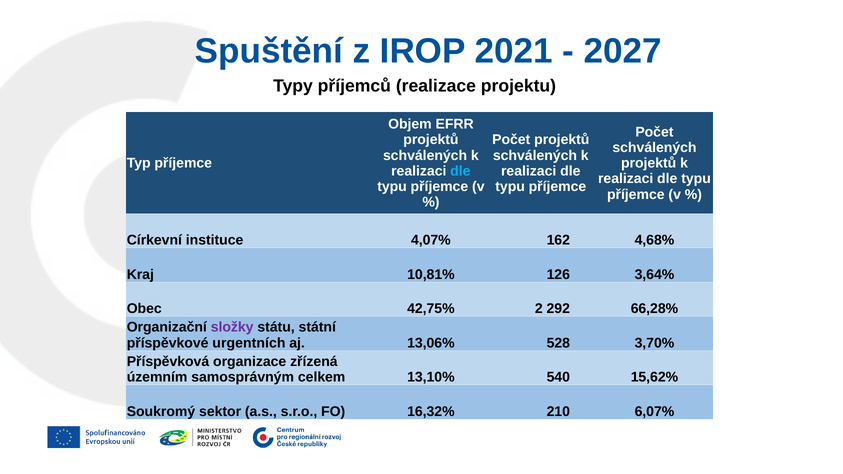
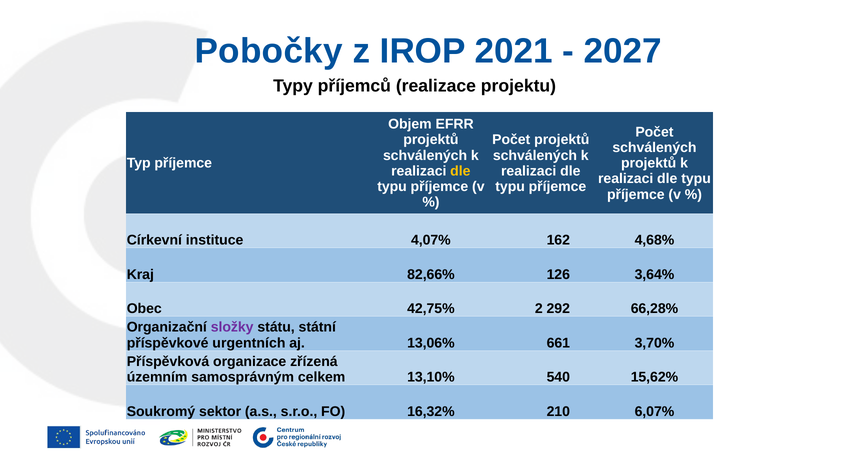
Spuštění: Spuštění -> Pobočky (269, 51)
dle colour: light blue -> yellow (460, 171)
10,81%: 10,81% -> 82,66% (431, 275)
528: 528 -> 661 (558, 343)
